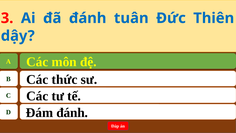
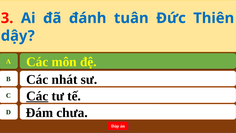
thức: thức -> nhát (65, 79)
Các underline: none -> present (37, 96)
Đám đánh: đánh -> chưa (72, 112)
